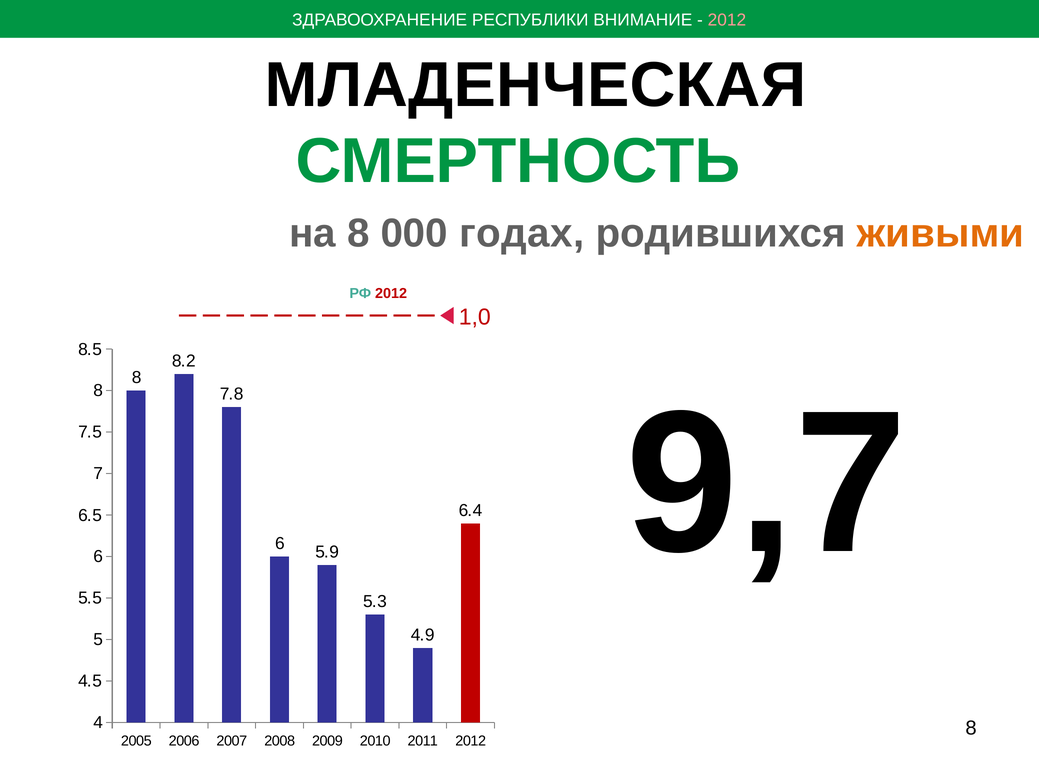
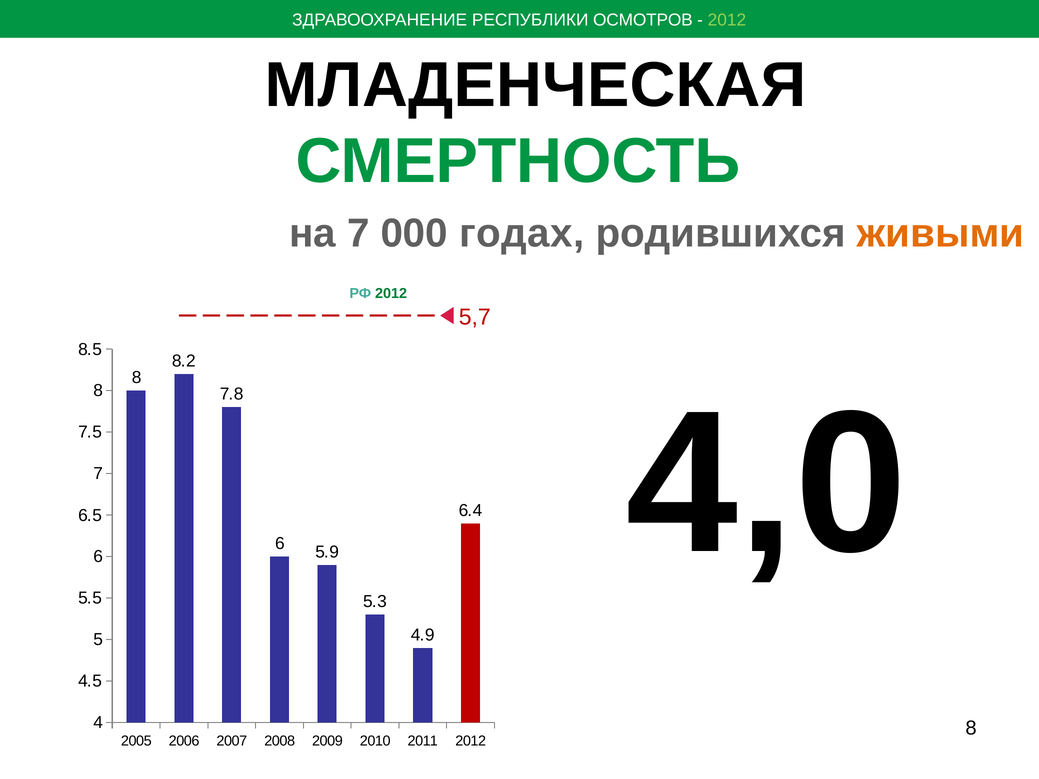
ВНИМАНИЕ: ВНИМАНИЕ -> ОСМОТРОВ (643, 20)
2012 colour: pink -> light green (727, 20)
на 8: 8 -> 7 (358, 234)
2012 colour: red -> green (391, 293)
1,0: 1,0 -> 5,7 (475, 317)
9,7: 9,7 -> 4,0 (766, 485)
